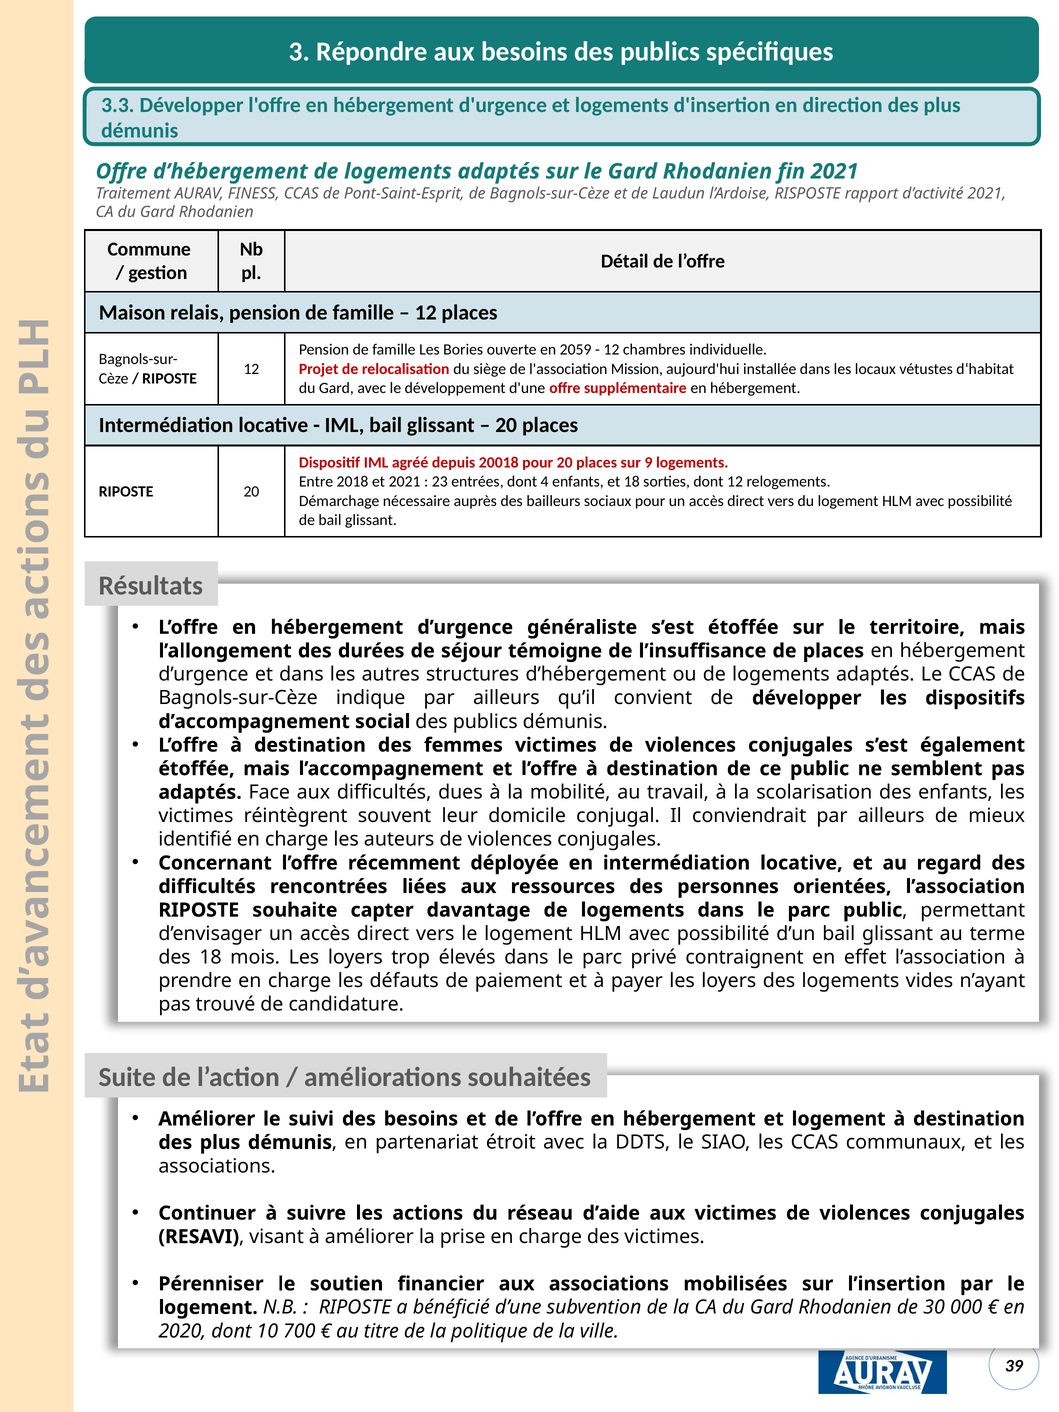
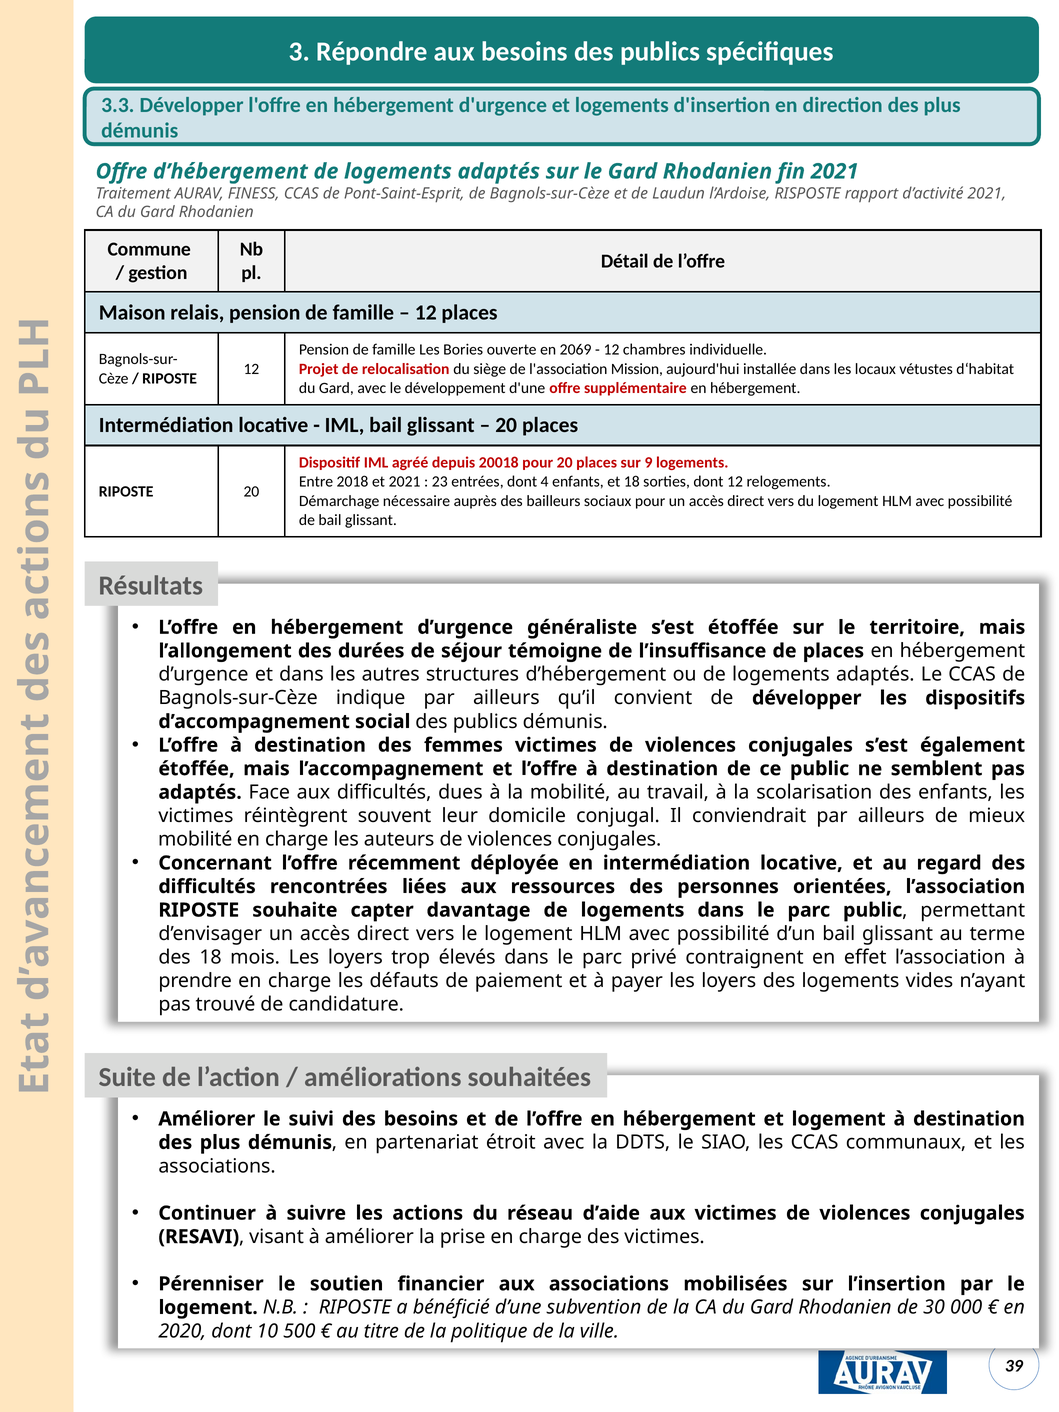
2059: 2059 -> 2069 (576, 350)
identifié: identifié -> mobilité (195, 839)
700: 700 -> 500 (299, 1331)
